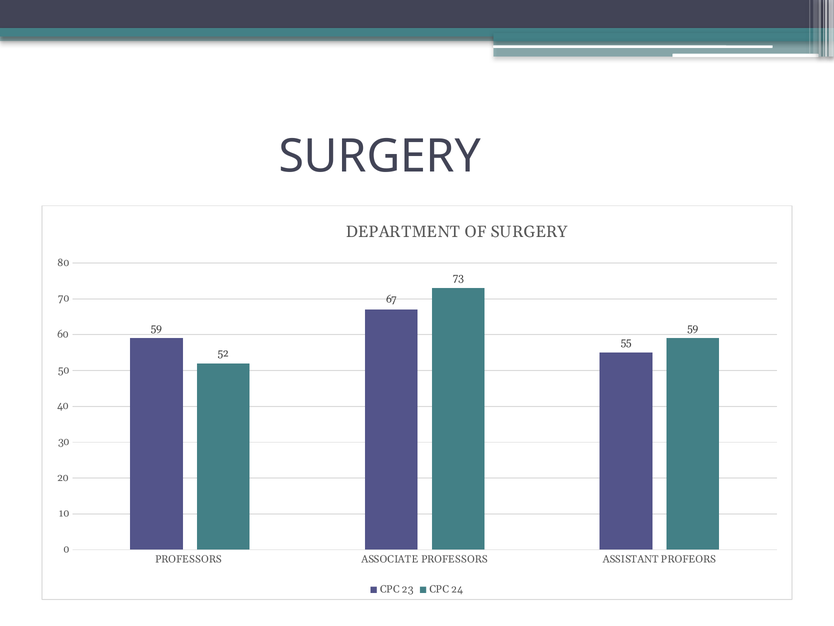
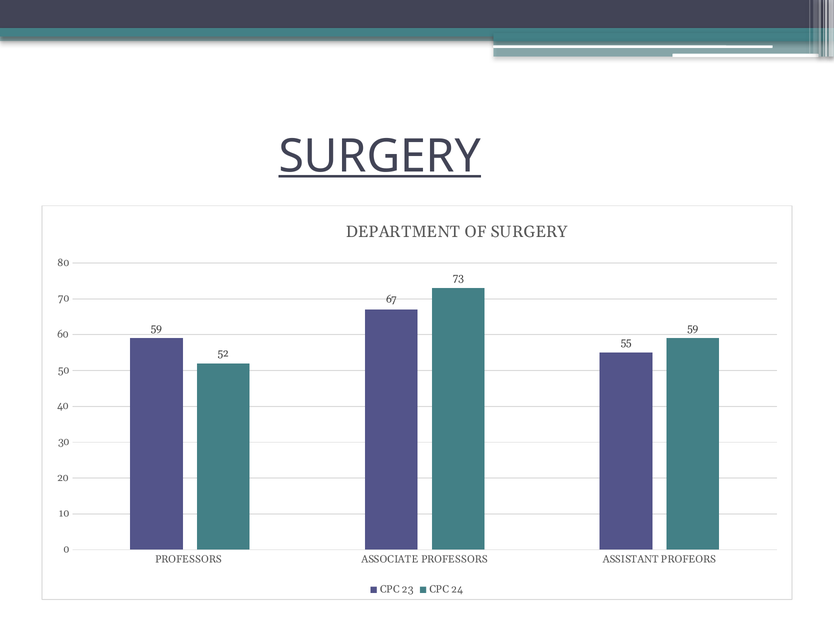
SURGERY underline: none -> present (380, 156)
